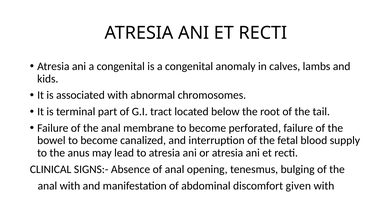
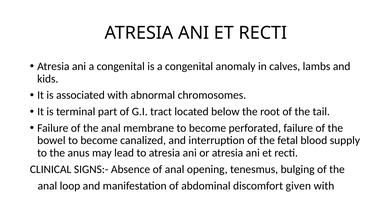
anal with: with -> loop (70, 185)
